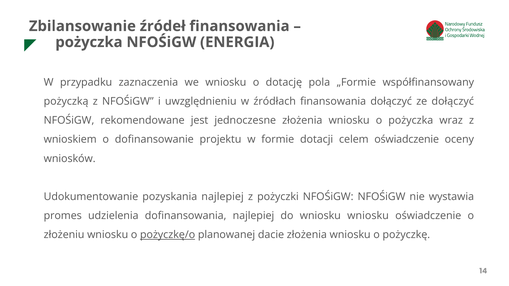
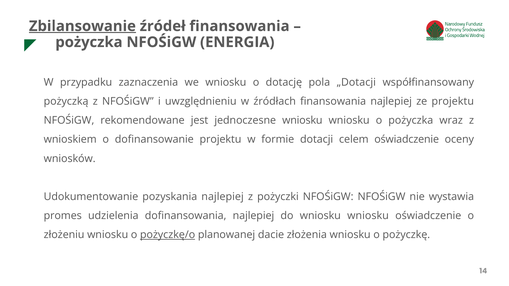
Zbilansowanie underline: none -> present (82, 26)
„Formie: „Formie -> „Dotacji (356, 82)
finansowania dołączyć: dołączyć -> najlepiej (391, 101)
ze dołączyć: dołączyć -> projektu (453, 101)
jednoczesne złożenia: złożenia -> wniosku (302, 121)
